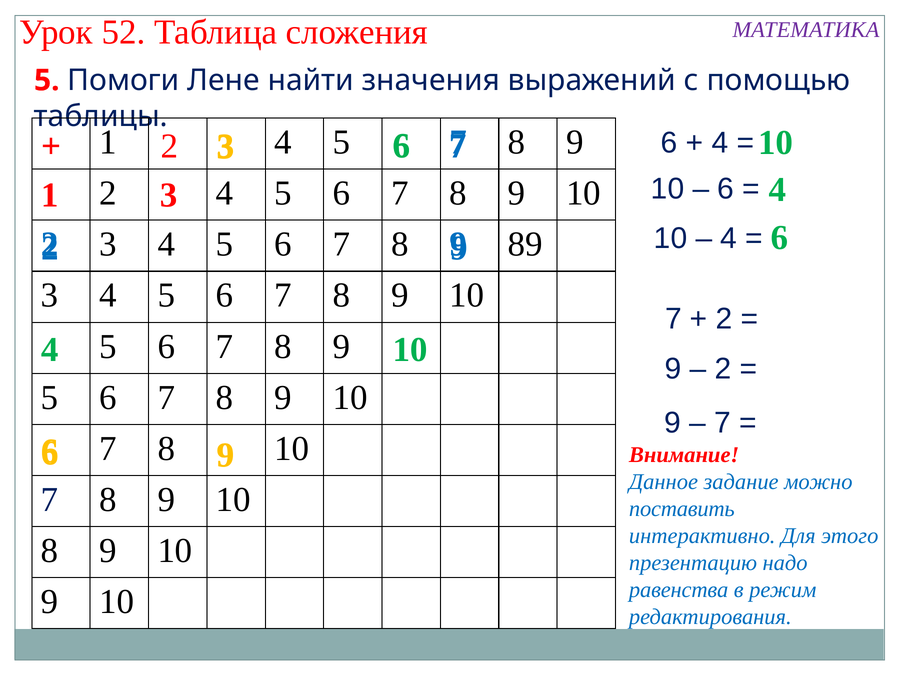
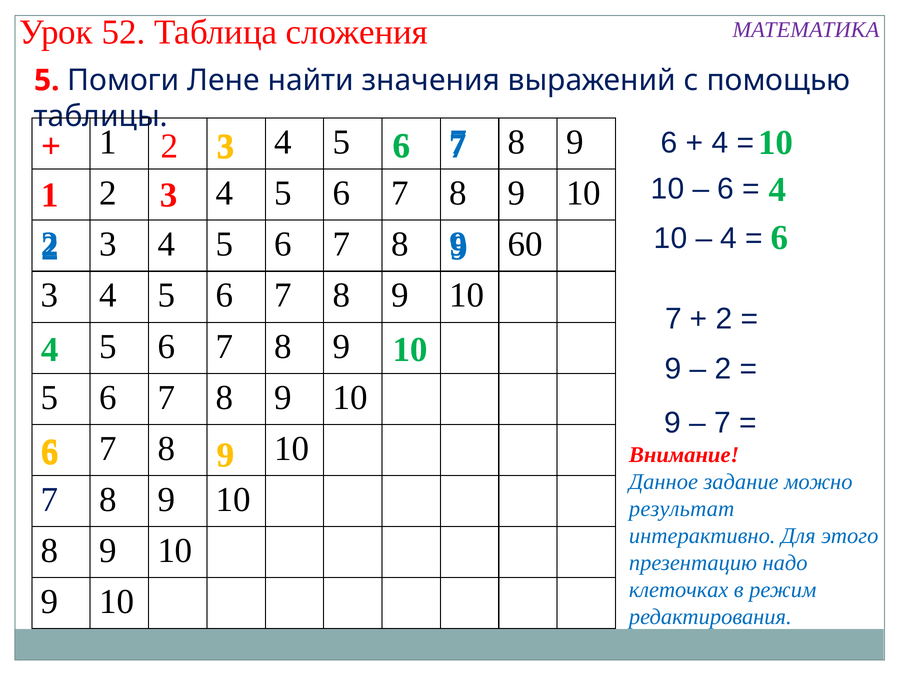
89: 89 -> 60 (525, 244)
поставить: поставить -> результат (682, 509)
равенства: равенства -> клеточках (679, 590)
